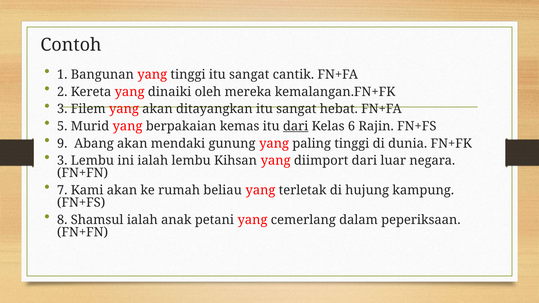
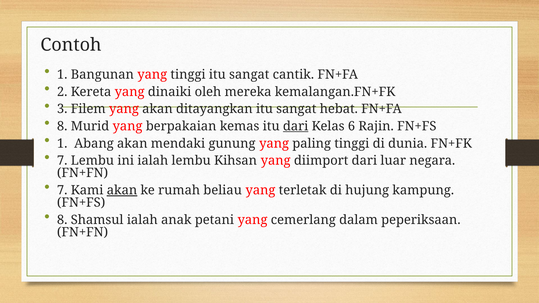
5: 5 -> 8 (62, 126)
9: 9 -> 1 (62, 144)
3: 3 -> 7 (62, 161)
akan underline: none -> present (122, 190)
